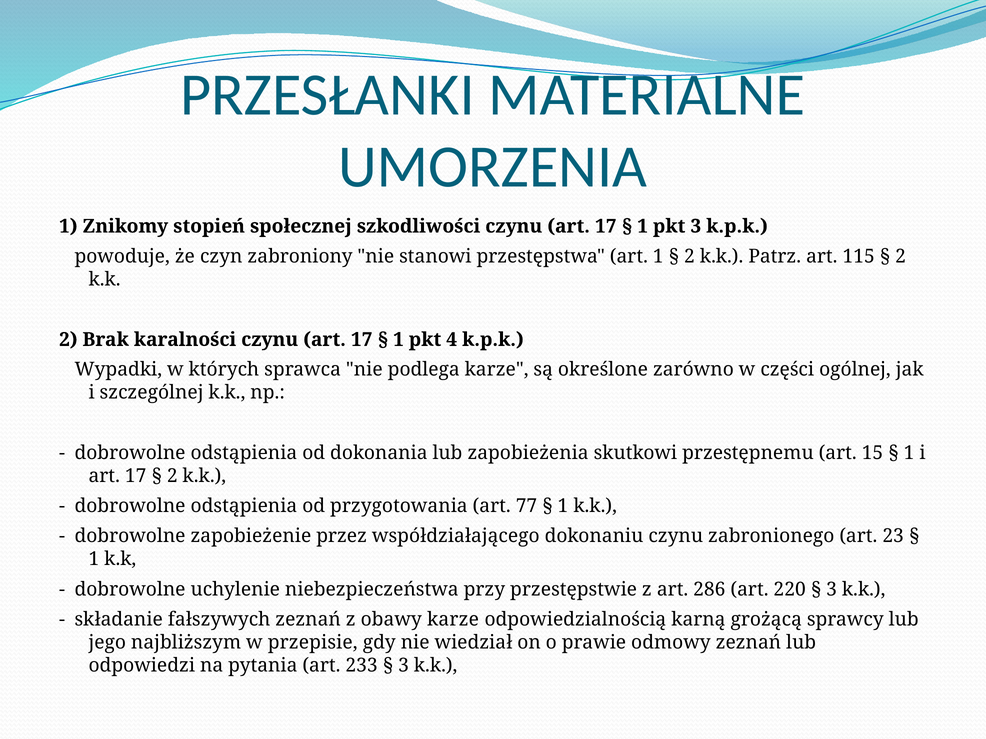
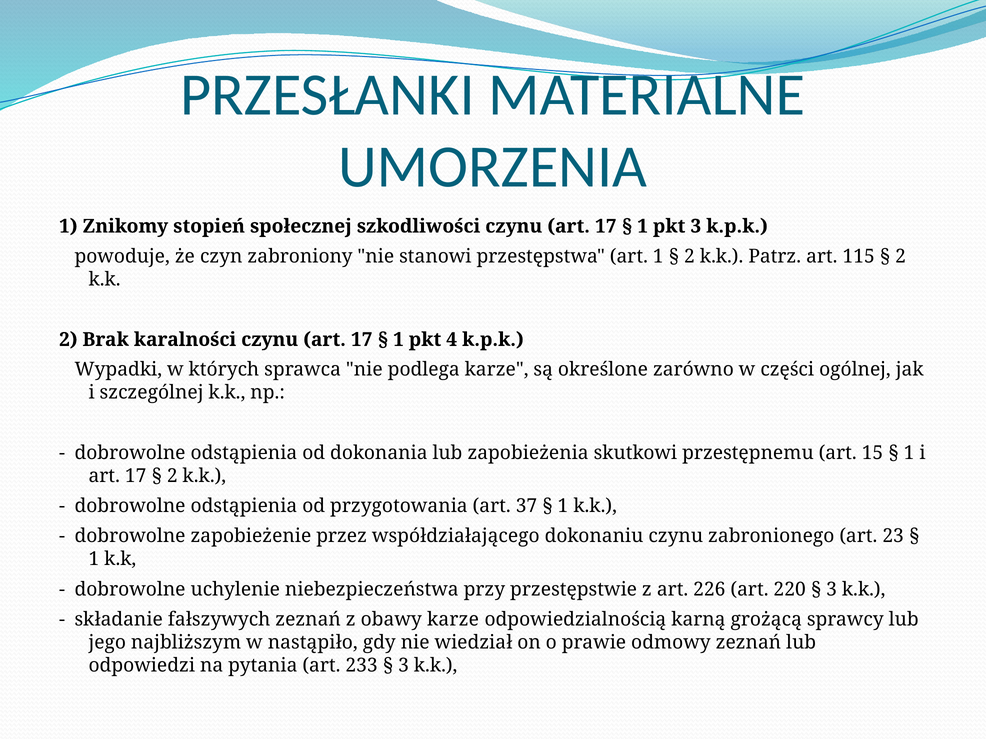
77: 77 -> 37 (526, 506)
286: 286 -> 226 (709, 590)
przepisie: przepisie -> nastąpiło (313, 643)
